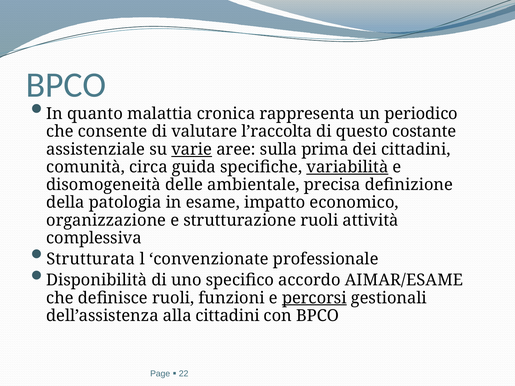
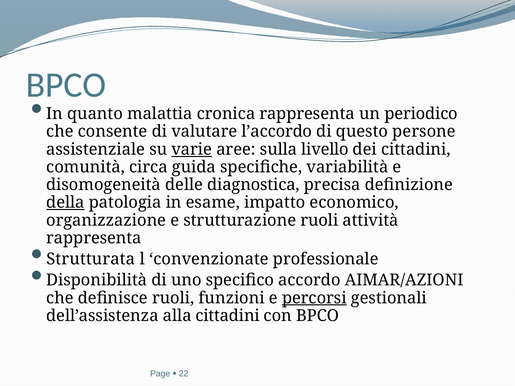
l’raccolta: l’raccolta -> l’accordo (277, 132)
costante: costante -> persone (424, 132)
prima: prima -> livello (325, 149)
variabilità underline: present -> none (347, 167)
ambientale: ambientale -> diagnostica (253, 185)
della underline: none -> present (65, 203)
complessiva: complessiva -> rappresenta (94, 238)
AIMAR/ESAME: AIMAR/ESAME -> AIMAR/AZIONI (404, 280)
